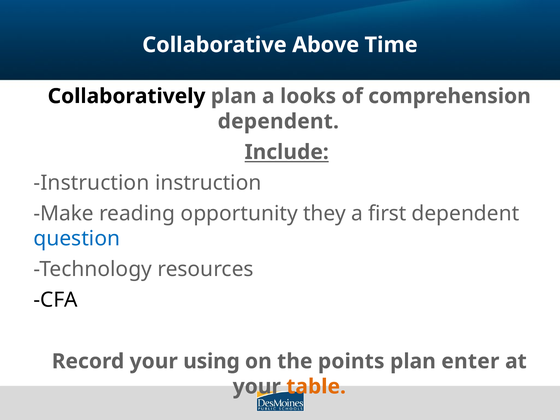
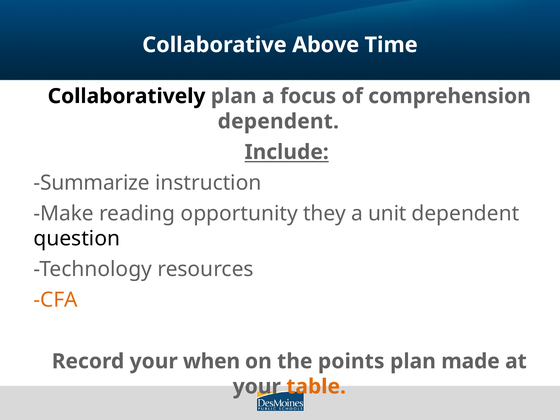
looks: looks -> focus (308, 96)
Instruction: Instruction -> Summarize (92, 183)
first: first -> unit (387, 213)
question colour: blue -> black (77, 239)
CFA colour: black -> orange (56, 300)
using: using -> when (212, 361)
enter: enter -> made (471, 361)
